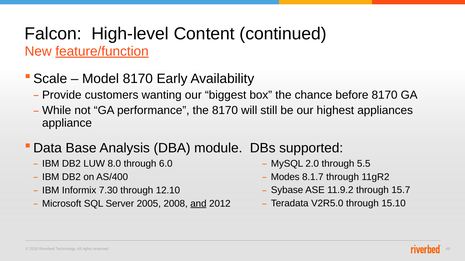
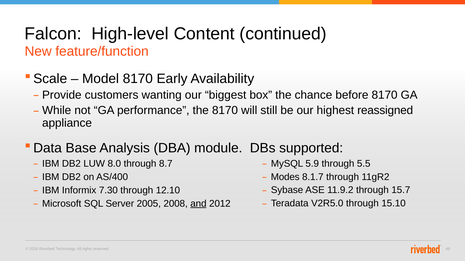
feature/function underline: present -> none (102, 51)
appliances: appliances -> reassigned (385, 111)
2.0: 2.0 -> 5.9 (312, 164)
6.0: 6.0 -> 8.7 (166, 164)
